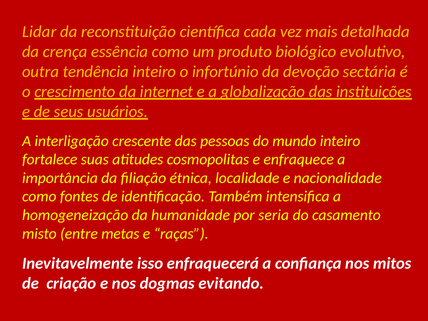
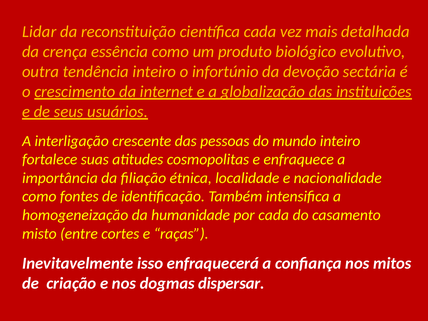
por seria: seria -> cada (274, 215)
metas: metas -> cortes (120, 234)
evitando: evitando -> dispersar (231, 283)
